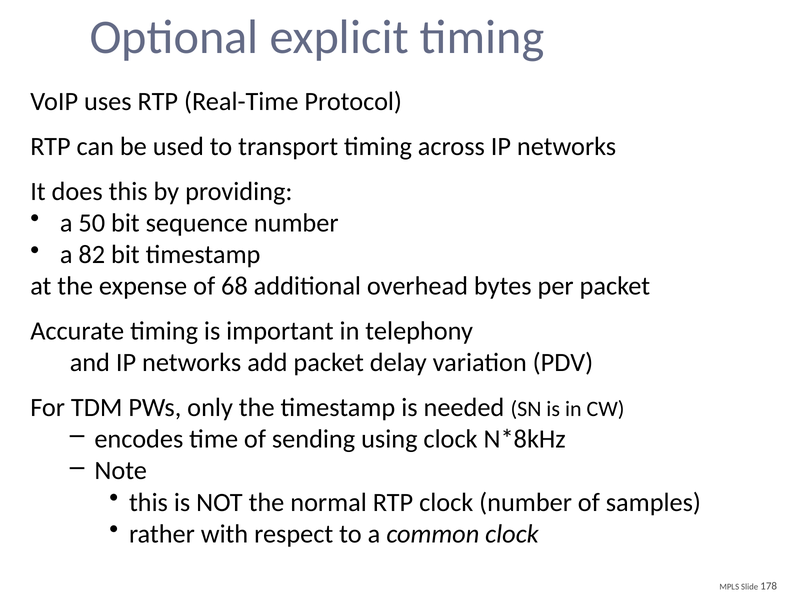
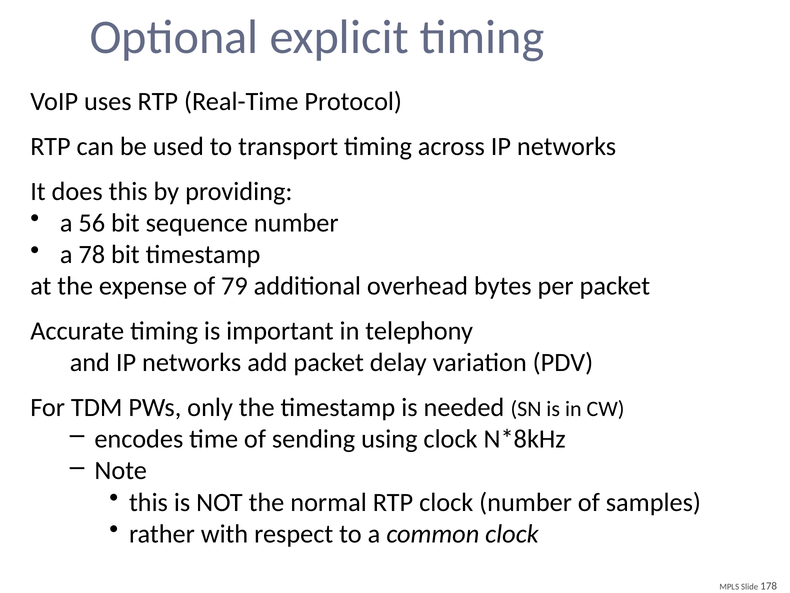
50: 50 -> 56 (92, 223)
82: 82 -> 78 (92, 254)
68: 68 -> 79 (234, 286)
